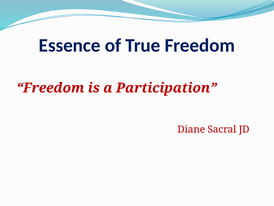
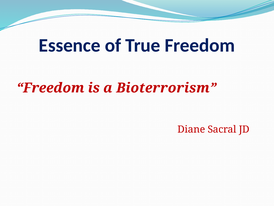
Participation: Participation -> Bioterrorism (166, 88)
